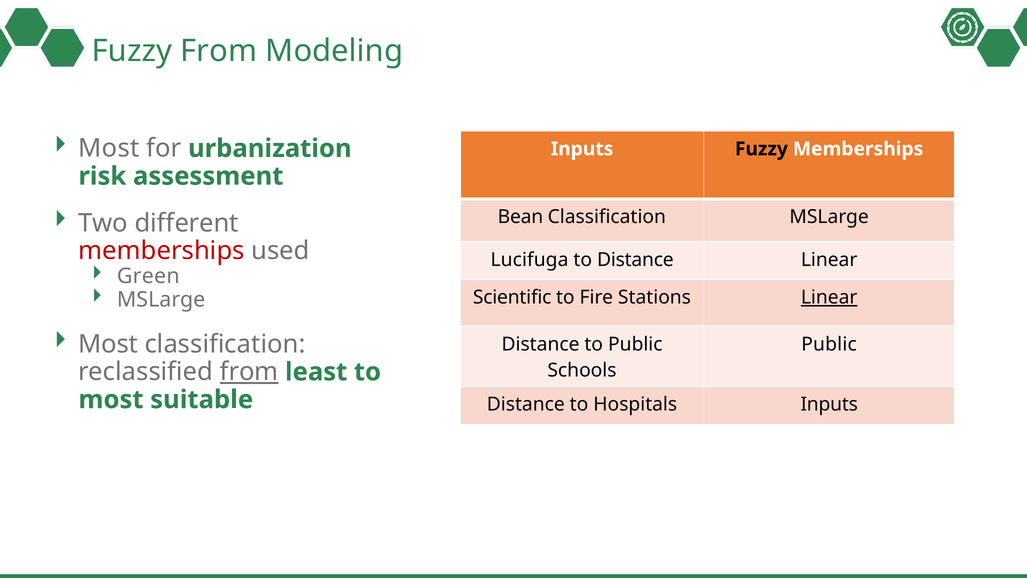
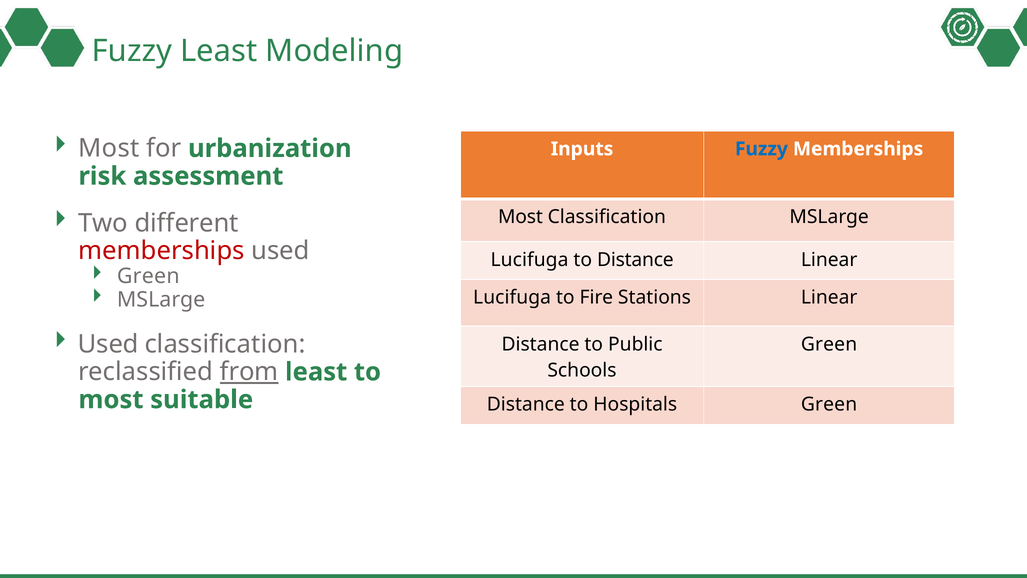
Fuzzy From: From -> Least (219, 51)
Fuzzy colour: black -> blue (761, 149)
Bean: Bean -> Most (520, 217)
Scientific: Scientific -> Lucifuga (512, 297)
Linear underline: present -> none (829, 297)
Most: Most -> Used (108, 344)
Public: Public -> Green (829, 344)
Hospitals Inputs: Inputs -> Green (829, 404)
